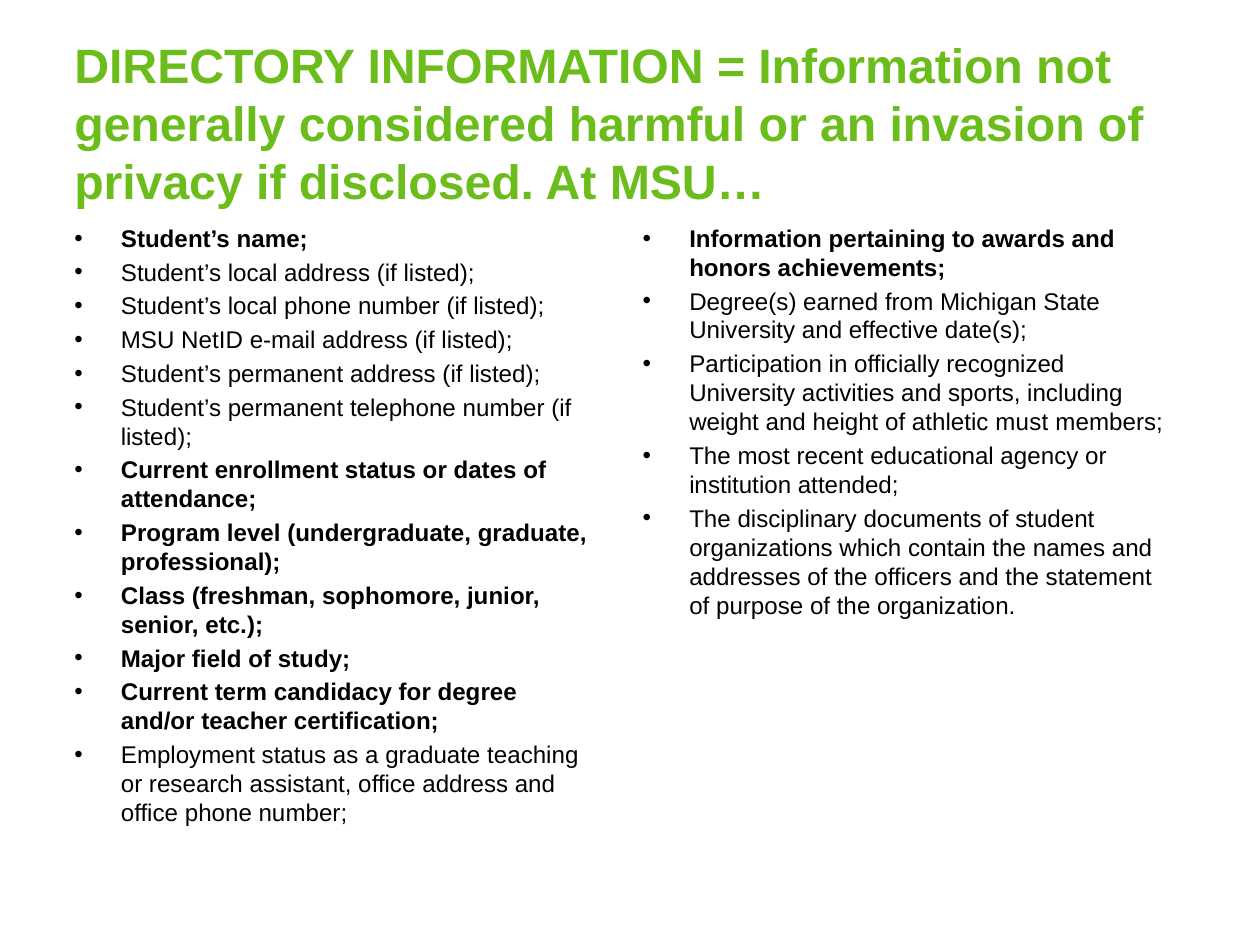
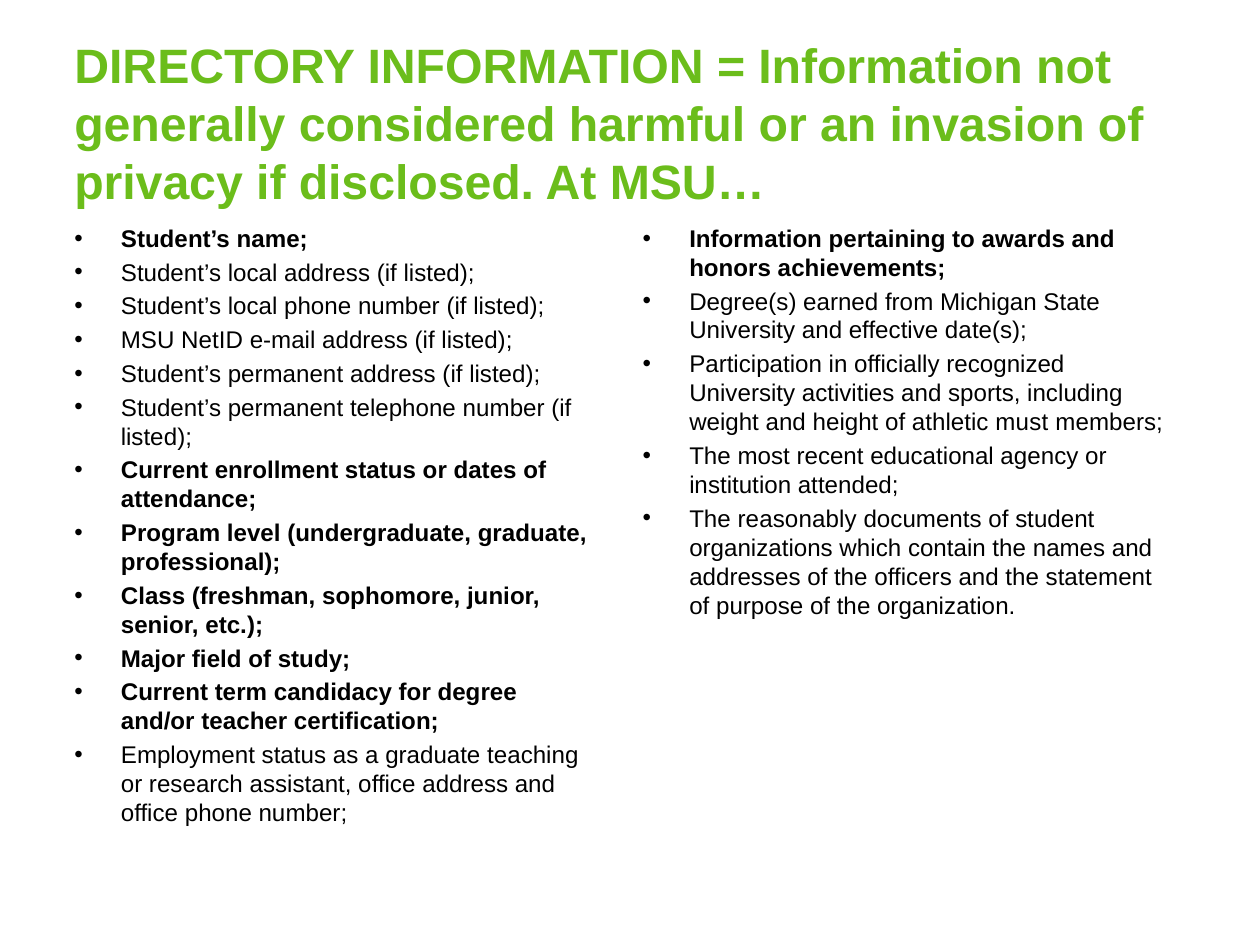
disciplinary: disciplinary -> reasonably (797, 519)
